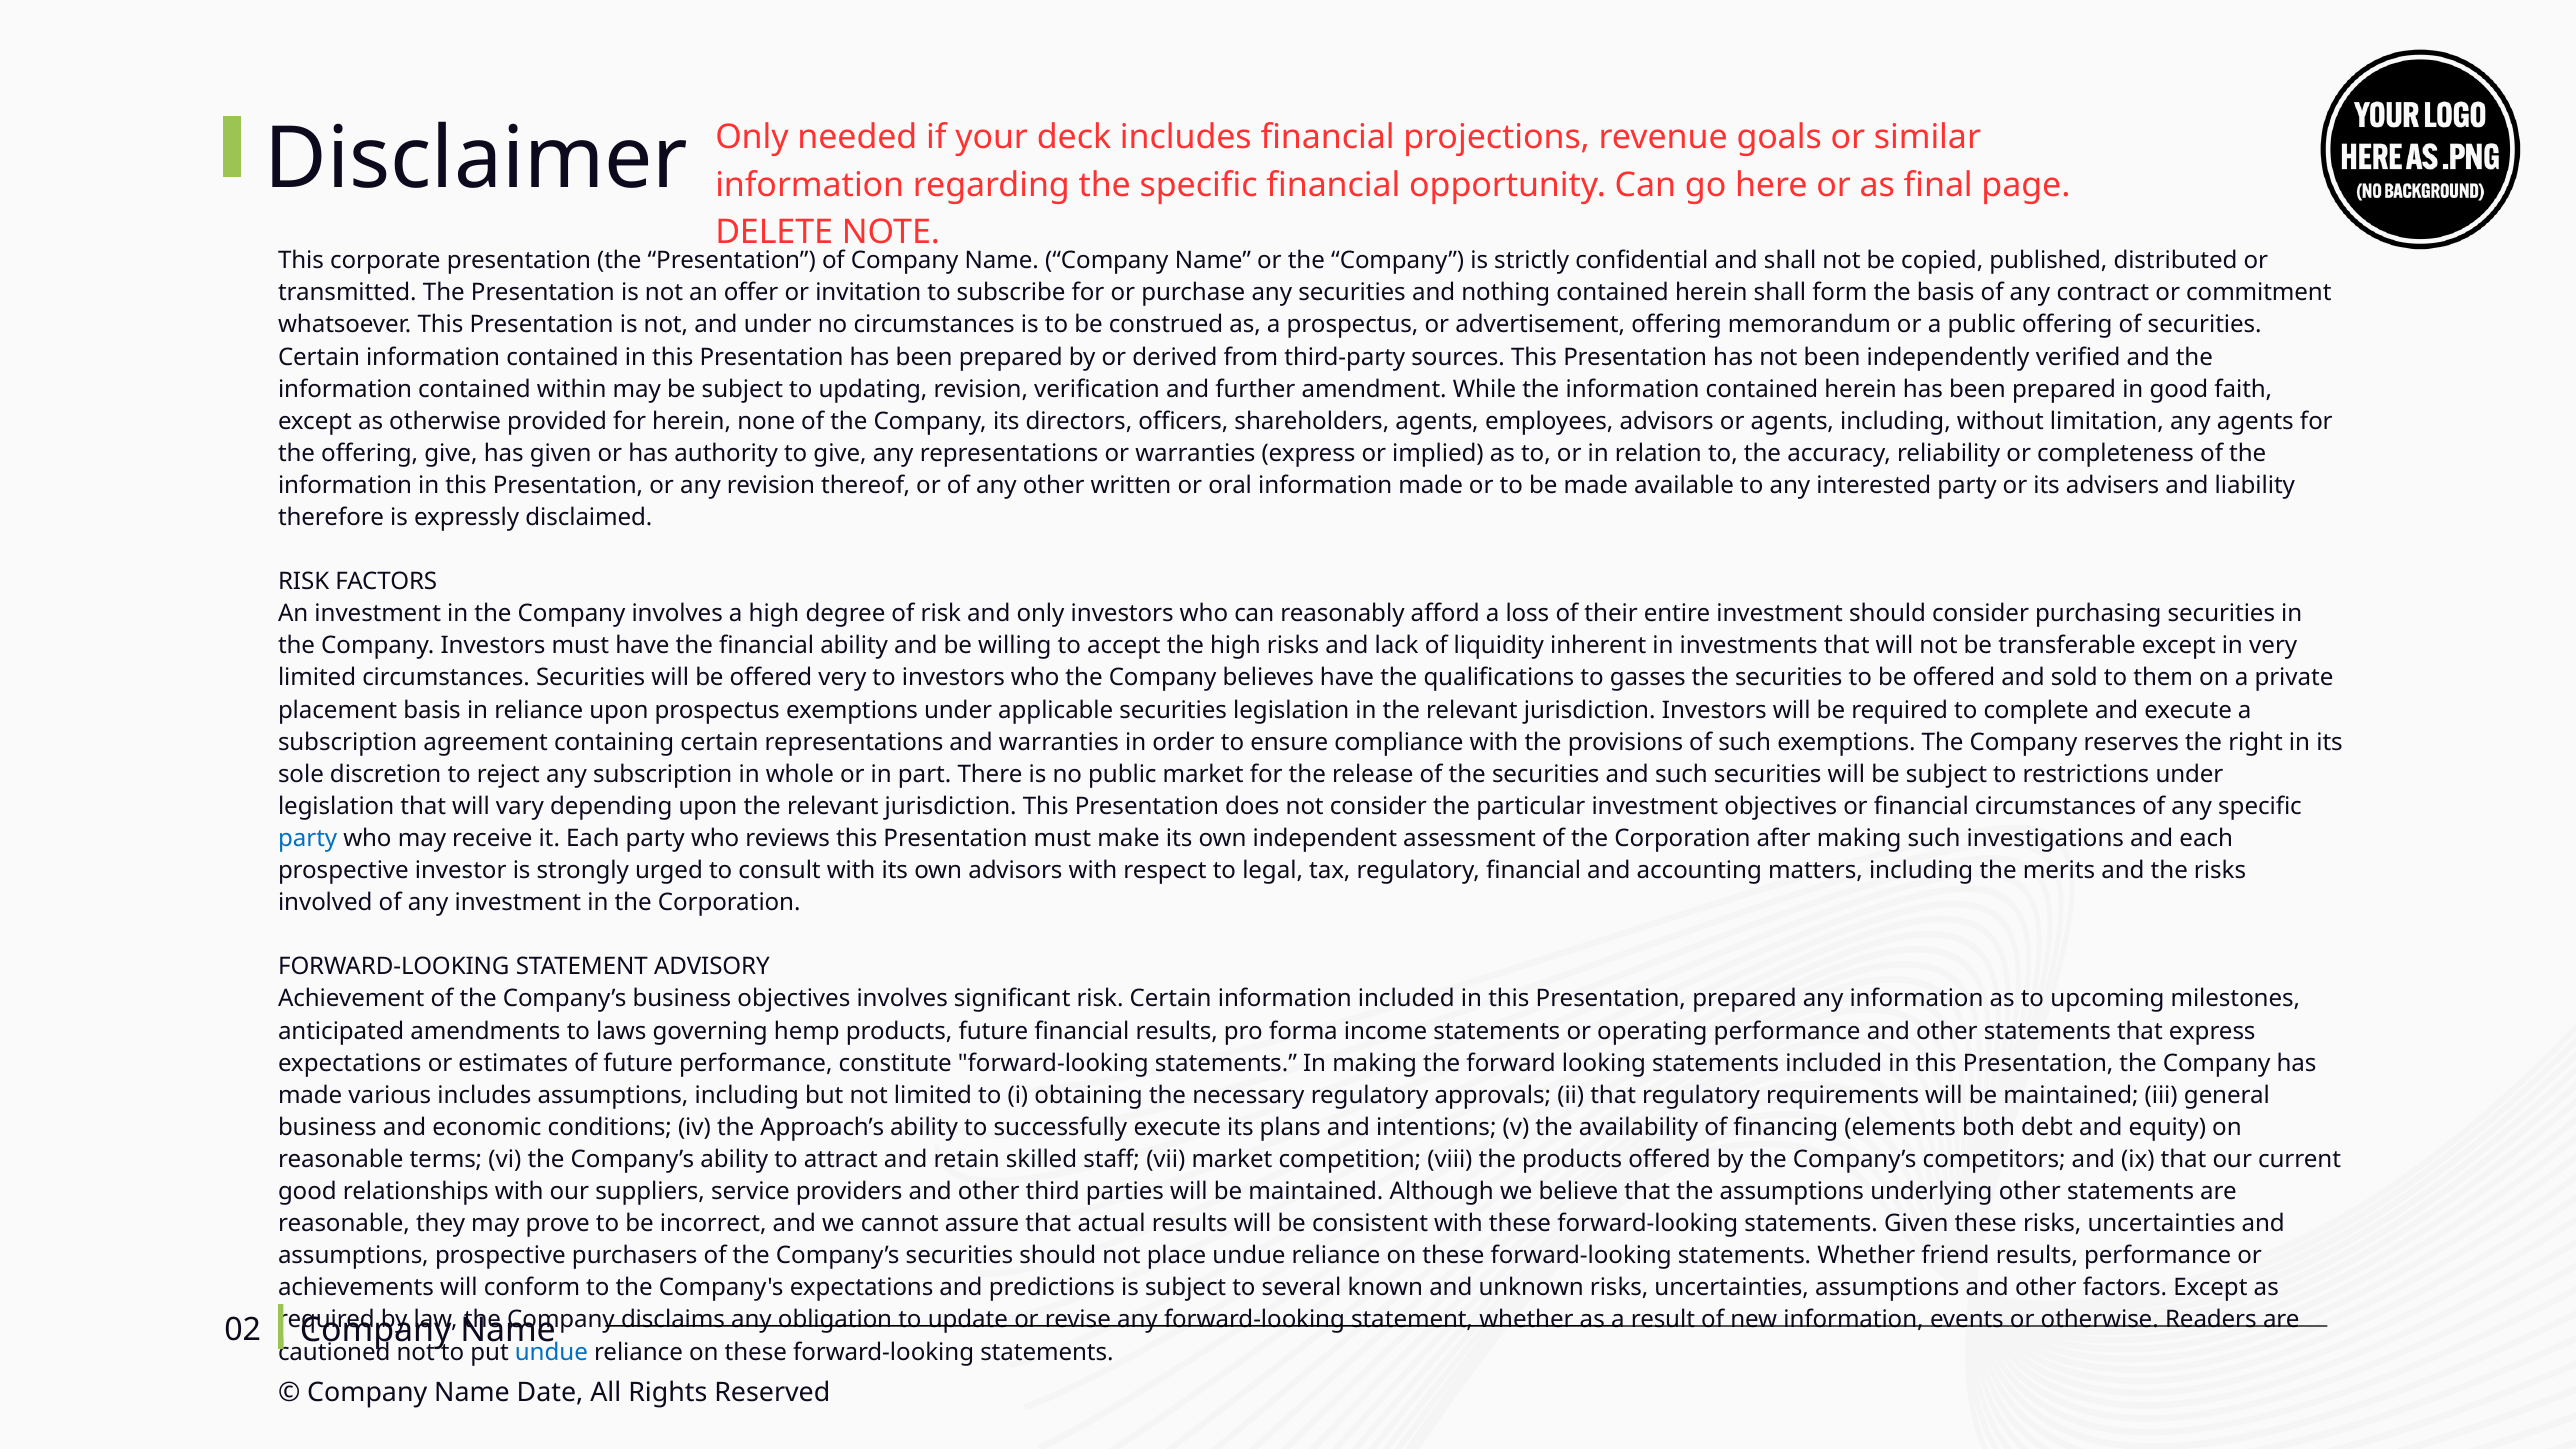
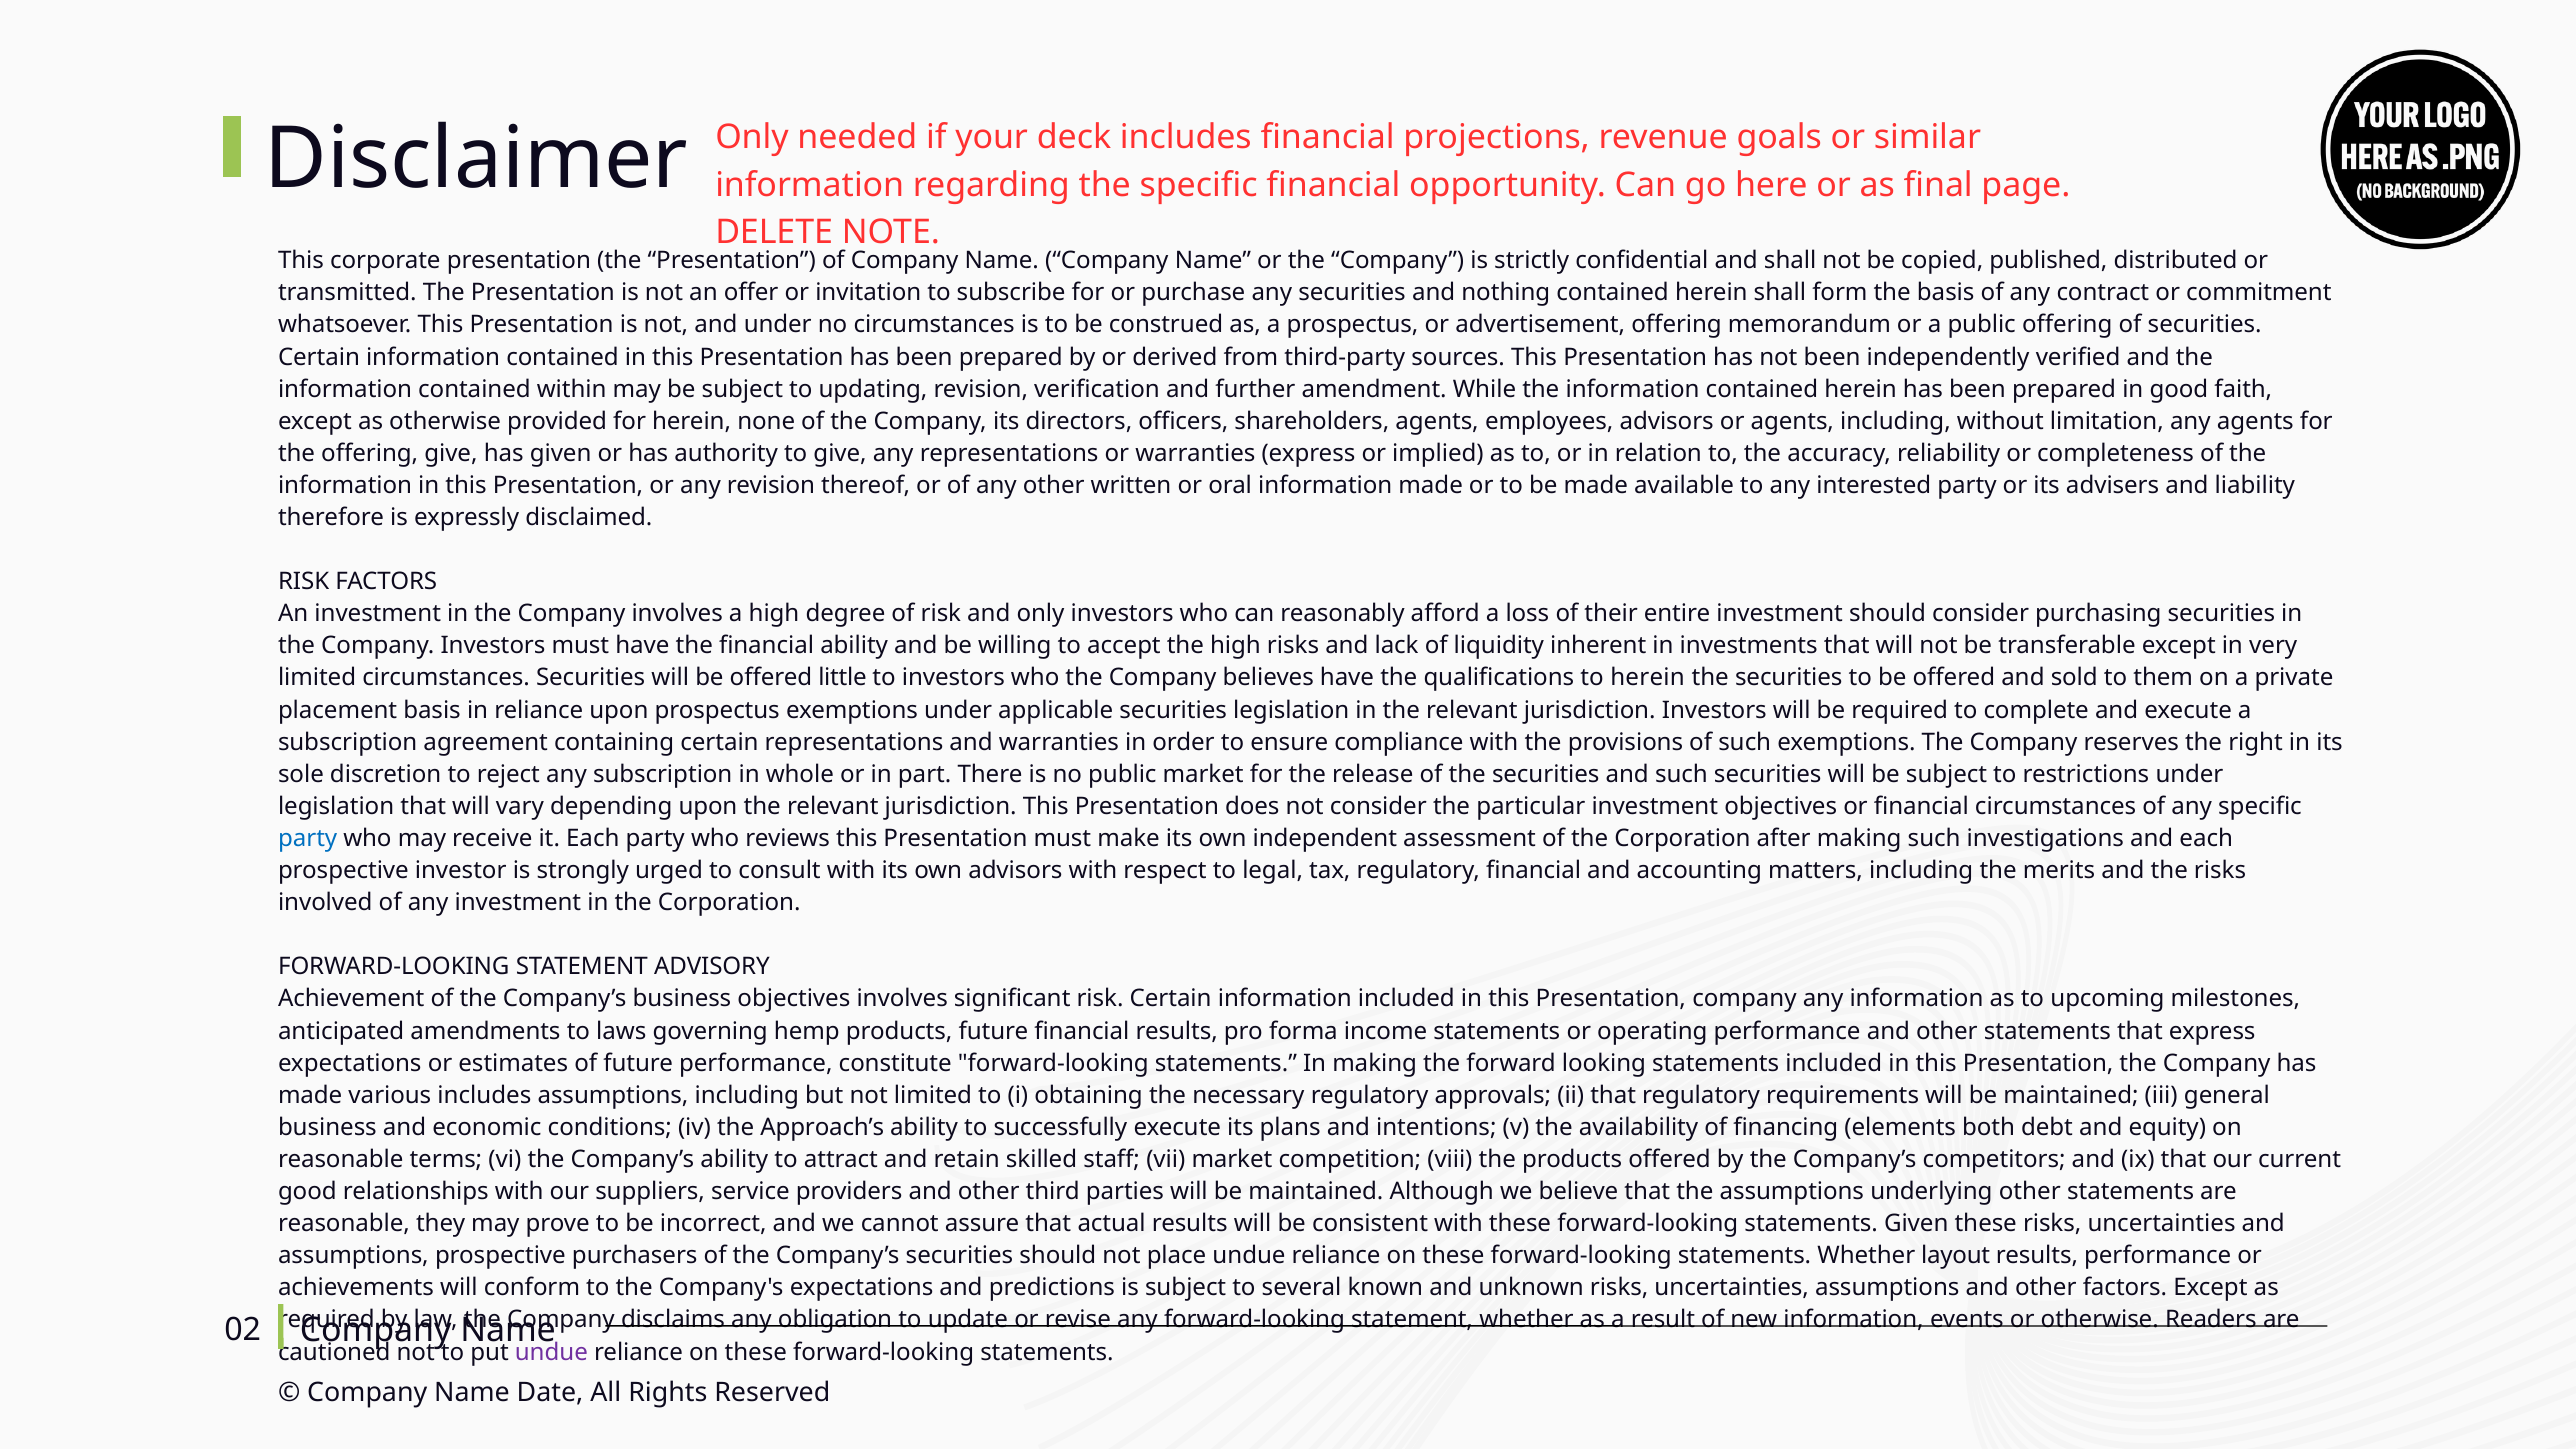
offered very: very -> little (843, 678)
to gasses: gasses -> herein (1648, 678)
Presentation prepared: prepared -> company (1744, 999)
friend: friend -> layout (1956, 1256)
undue colour: blue -> purple (551, 1352)
